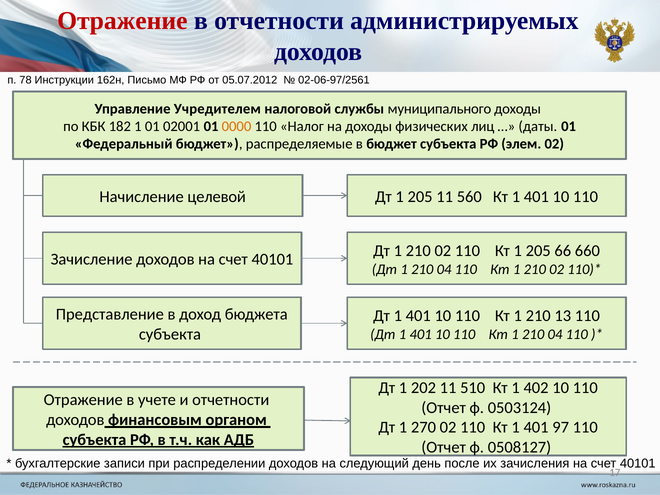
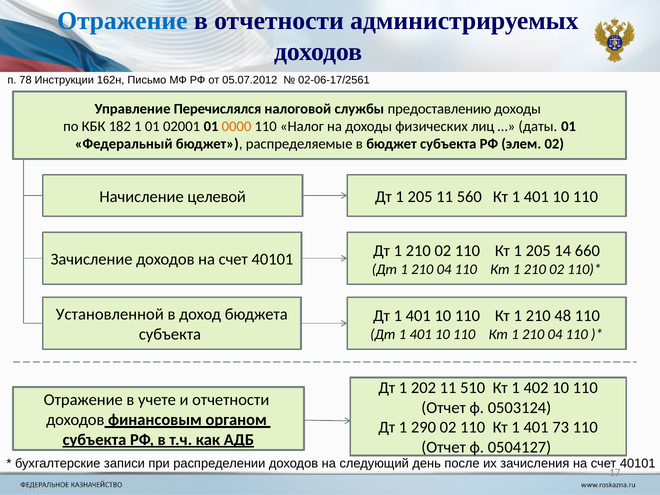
Отражение colour: red -> blue (122, 21)
02-06-97/2561: 02-06-97/2561 -> 02-06-17/2561 (334, 80)
Учредителем: Учредителем -> Перечислялся (218, 109)
муниципального: муниципального -> предоставлению (440, 109)
66: 66 -> 14 (563, 251)
Представление: Представление -> Установленной (110, 315)
13: 13 -> 48 (563, 316)
270: 270 -> 290 (423, 427)
97: 97 -> 73 (561, 427)
0508127: 0508127 -> 0504127 (519, 447)
